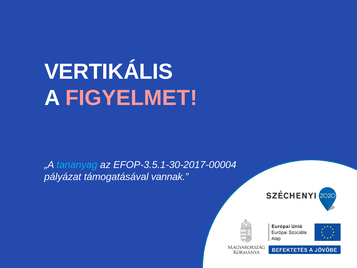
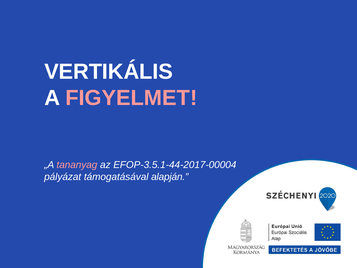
tananyag colour: light blue -> pink (77, 165)
EFOP-3.5.1-30-2017-00004: EFOP-3.5.1-30-2017-00004 -> EFOP-3.5.1-44-2017-00004 (175, 165)
vannak: vannak -> alapján (170, 177)
